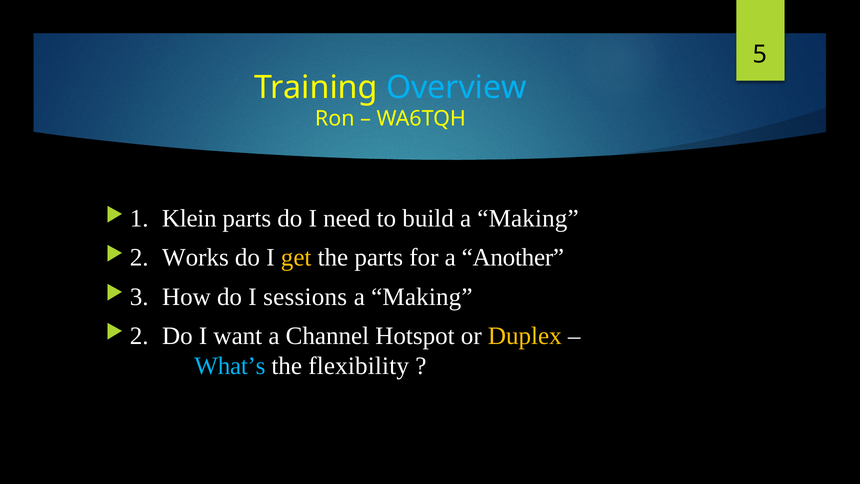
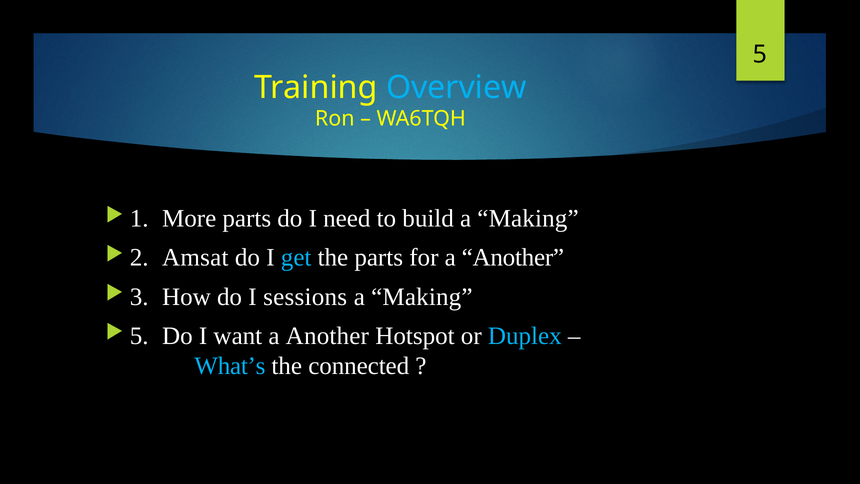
Klein: Klein -> More (189, 219)
Works: Works -> Amsat (195, 258)
get colour: yellow -> light blue (296, 258)
2: 2 -> 5 (139, 336)
want a Channel: Channel -> Another (327, 336)
Duplex colour: yellow -> light blue (525, 336)
flexibility: flexibility -> connected (359, 366)
